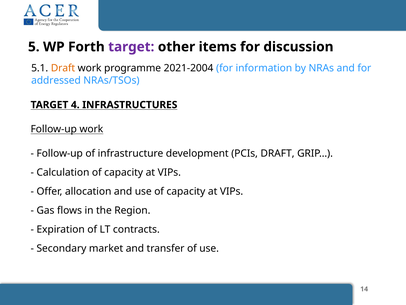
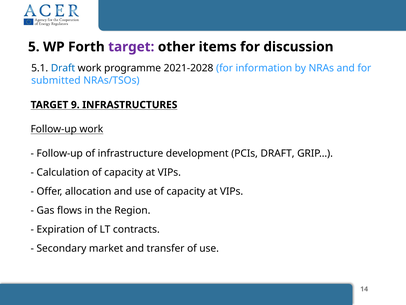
Draft colour: orange -> blue (63, 68)
2021-2004: 2021-2004 -> 2021-2028 (189, 68)
addressed: addressed -> submitted (56, 80)
4: 4 -> 9 (75, 105)
